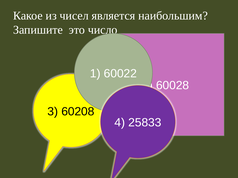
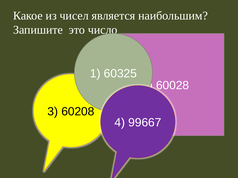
60022: 60022 -> 60325 (120, 74)
25833: 25833 -> 99667 (145, 123)
